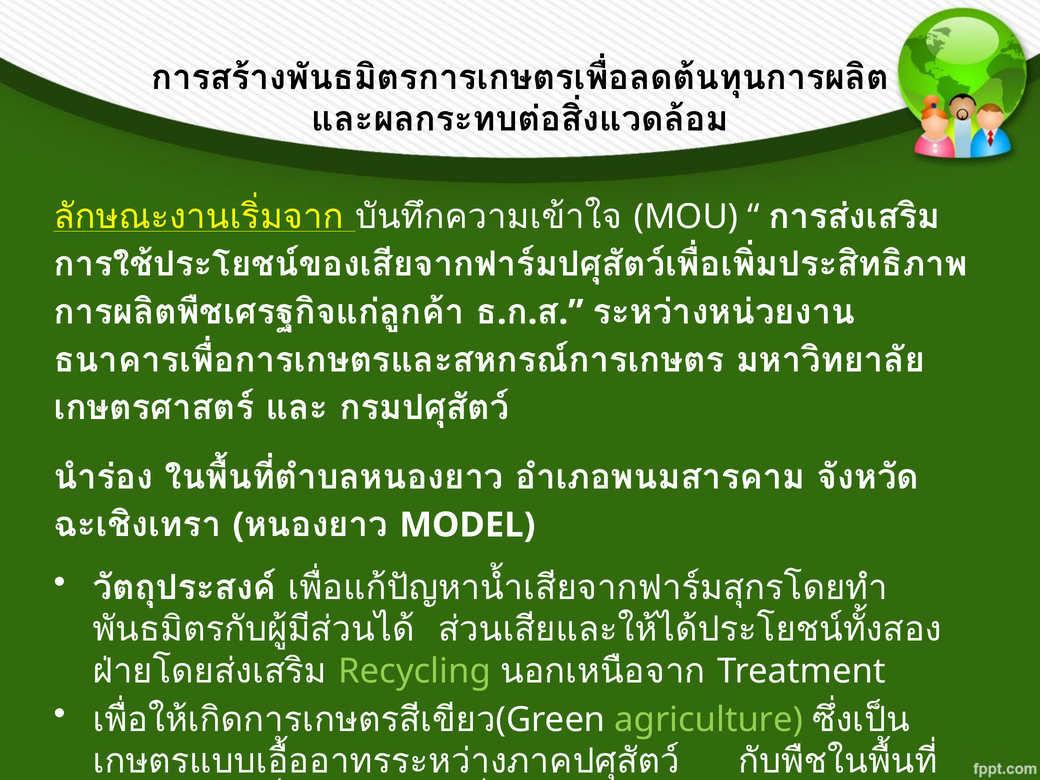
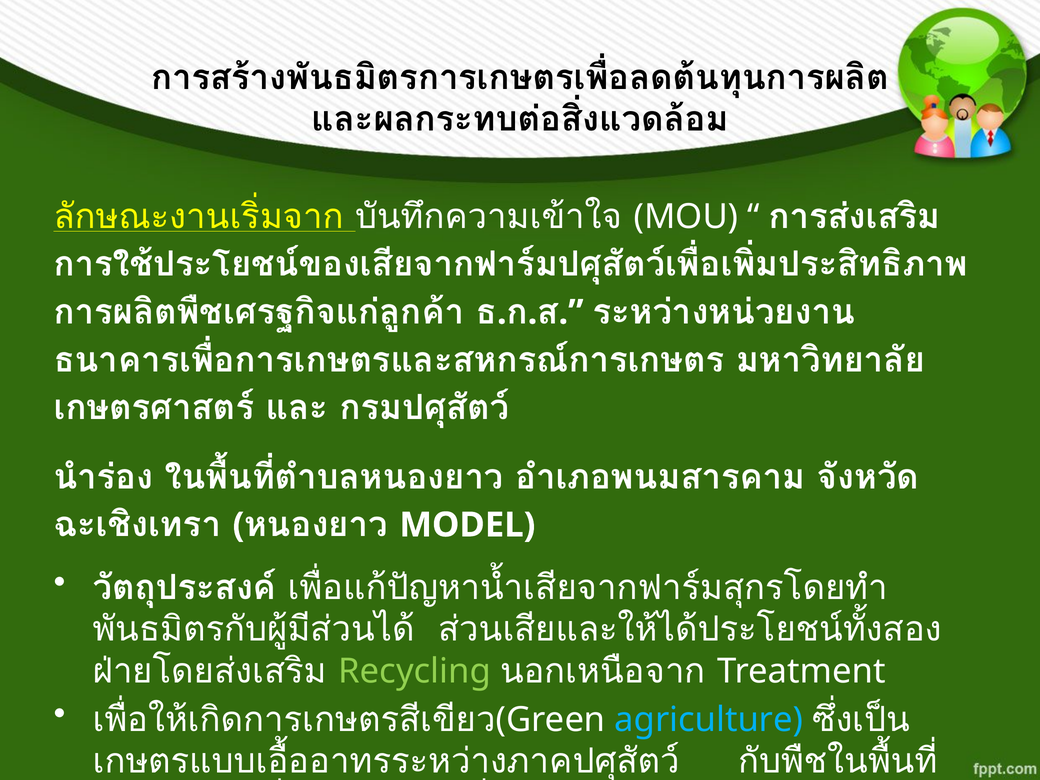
agriculture colour: light green -> light blue (709, 720)
